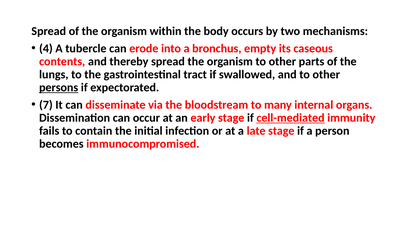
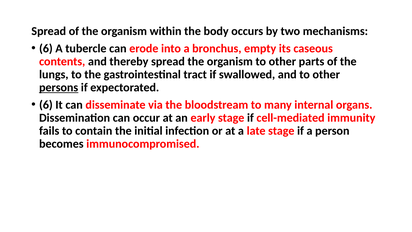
4: 4 -> 6 (46, 48)
7: 7 -> 6 (46, 105)
cell-mediated underline: present -> none (291, 118)
